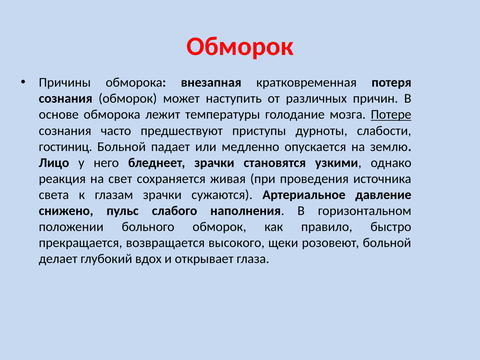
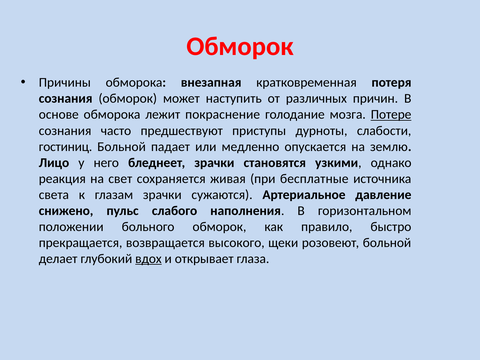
температуры: температуры -> покраснение (223, 115)
проведения: проведения -> бесплатные (314, 179)
вдох underline: none -> present (148, 259)
